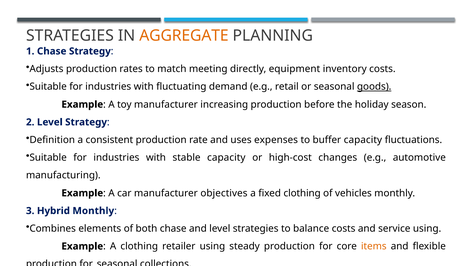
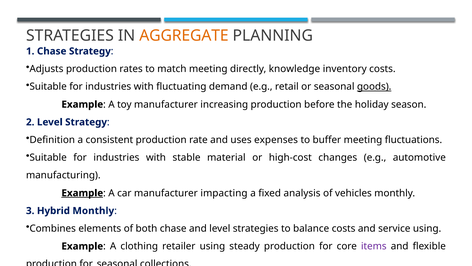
equipment: equipment -> knowledge (294, 69)
buffer capacity: capacity -> meeting (363, 140)
stable capacity: capacity -> material (226, 157)
Example underline: none -> present (82, 193)
objectives: objectives -> impacting (224, 193)
fixed clothing: clothing -> analysis (302, 193)
items colour: orange -> purple (374, 246)
